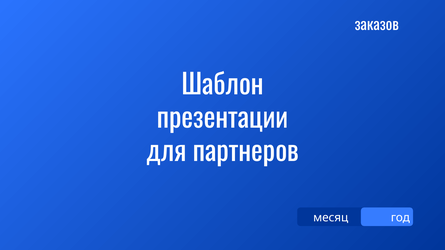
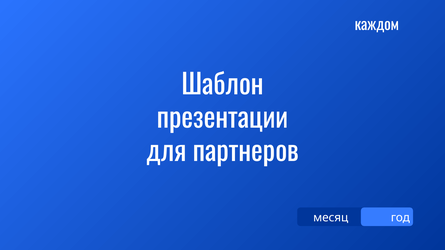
заказов: заказов -> каждом (377, 25)
